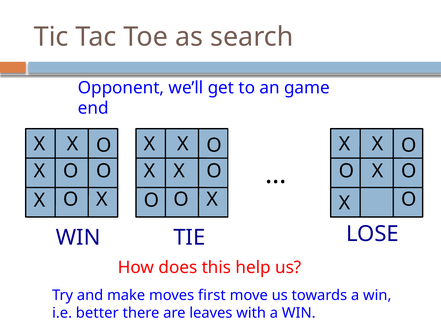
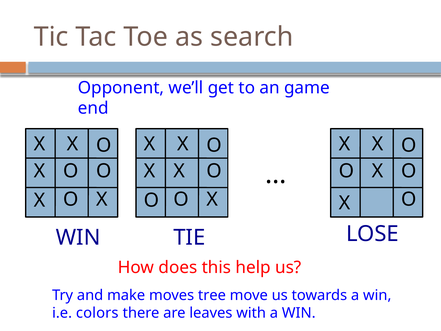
first: first -> tree (212, 295)
better: better -> colors (97, 313)
